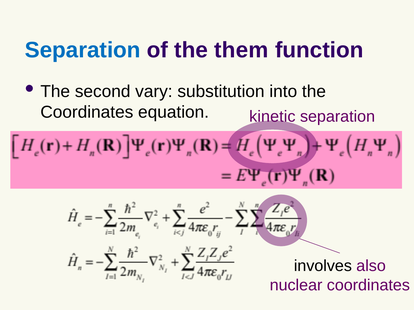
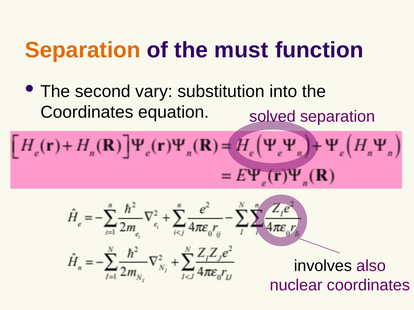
Separation colour: blue -> orange (83, 50)
them: them -> must (241, 50)
kinetic: kinetic -> solved (272, 117)
